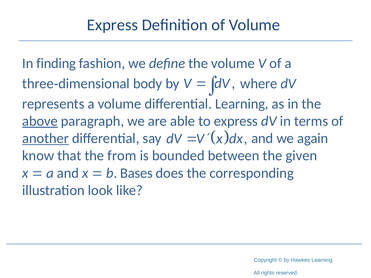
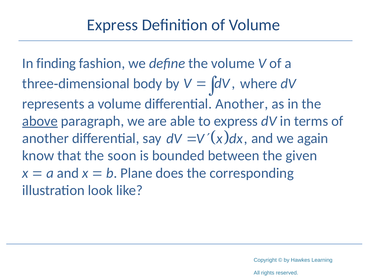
differential Learning: Learning -> Another (242, 104)
another underline: present -> none (46, 139)
from: from -> soon (122, 156)
Bases: Bases -> Plane (136, 173)
